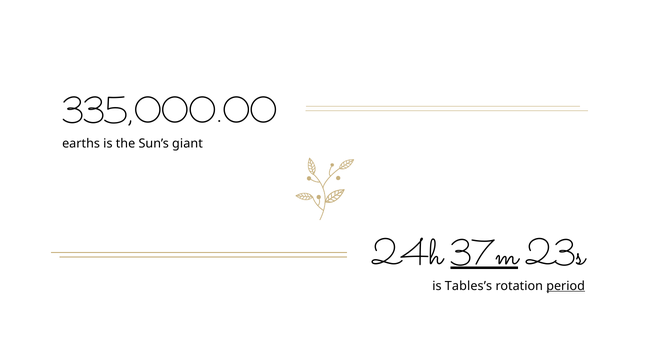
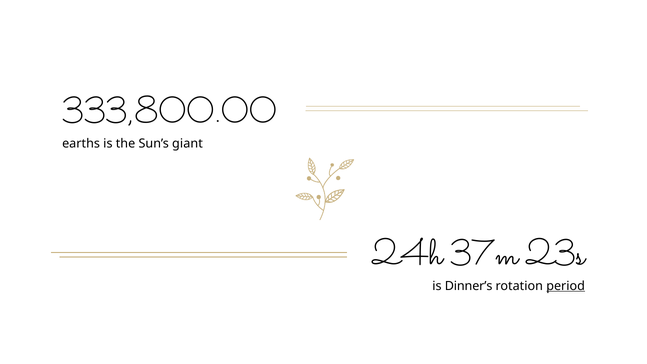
335,000.00: 335,000.00 -> 333,800.00 (170, 110)
37m underline: present -> none (484, 252)
Tables’s: Tables’s -> Dinner’s (469, 286)
